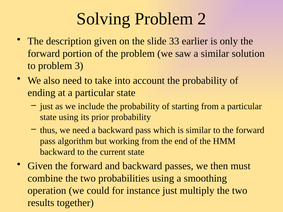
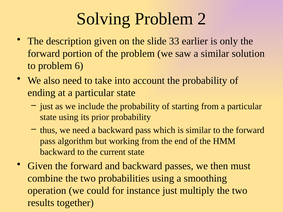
3: 3 -> 6 (79, 66)
